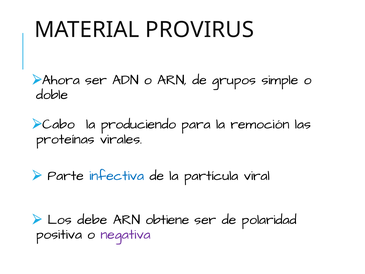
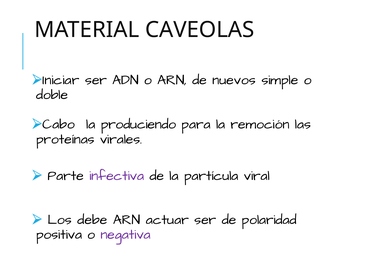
PROVIRUS: PROVIRUS -> CAVEOLAS (200, 30)
Ahora: Ahora -> Iniciar (61, 80)
grupos: grupos -> nuevos (234, 80)
infectiva colour: blue -> purple (117, 176)
obtiene: obtiene -> actuar (167, 219)
